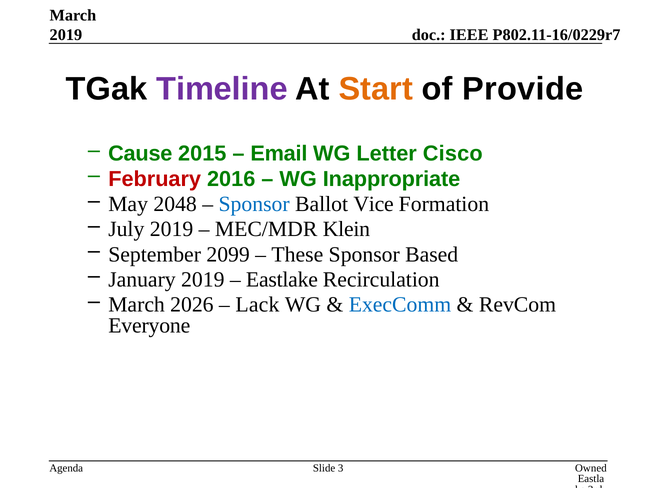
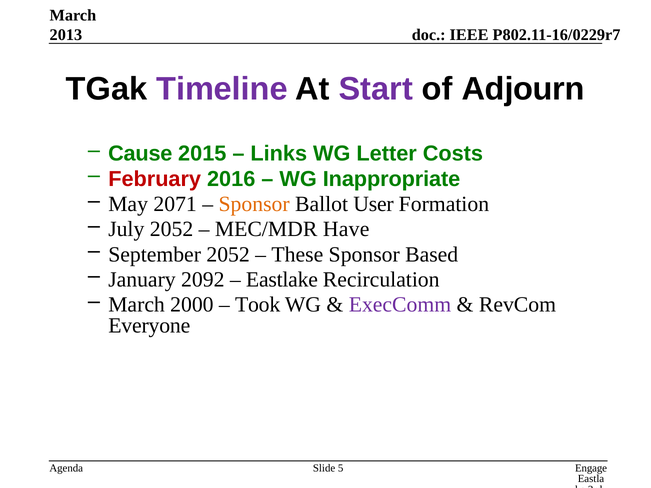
2019: 2019 -> 2013 (66, 35)
Start colour: orange -> purple (376, 89)
Provide: Provide -> Adjourn (523, 89)
Email: Email -> Links (279, 154)
Cisco: Cisco -> Costs (453, 154)
2048: 2048 -> 2071 (175, 204)
Sponsor colour: blue -> orange (254, 204)
Vice: Vice -> User (374, 204)
July 2019: 2019 -> 2052 (172, 229)
Klein: Klein -> Have (346, 229)
September 2099: 2099 -> 2052 (228, 254)
January 2019: 2019 -> 2092 (203, 280)
2026: 2026 -> 2000 (192, 305)
Lack: Lack -> Took (258, 305)
ExecComm colour: blue -> purple (400, 305)
Owned: Owned -> Engage (591, 468)
3: 3 -> 5 (341, 468)
